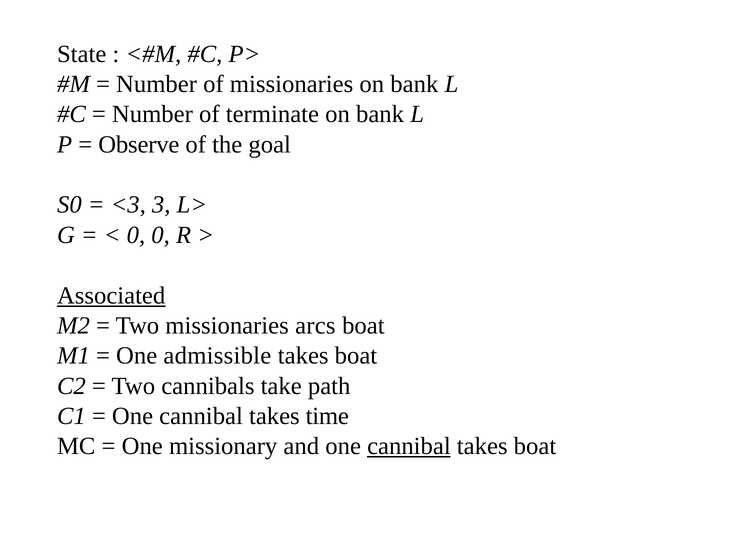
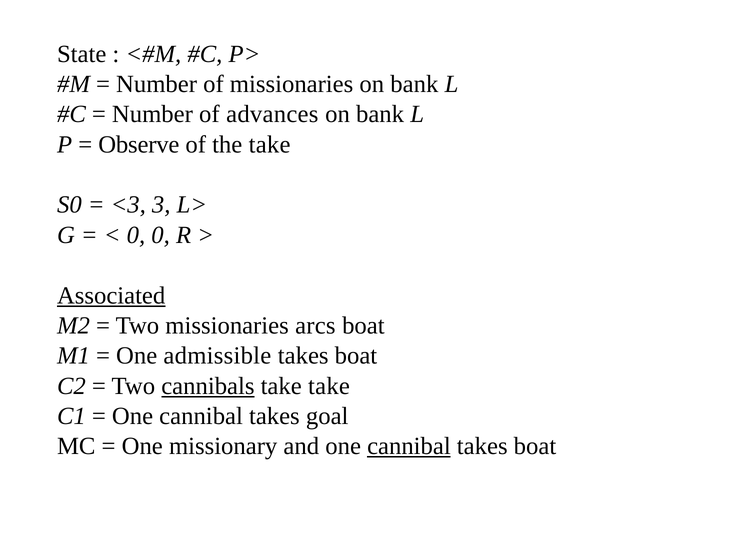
terminate: terminate -> advances (272, 114)
the goal: goal -> take (270, 145)
cannibals underline: none -> present (208, 386)
take path: path -> take (329, 386)
time: time -> goal (327, 417)
